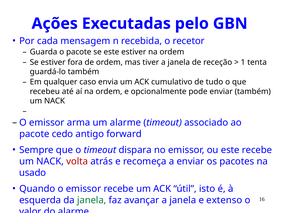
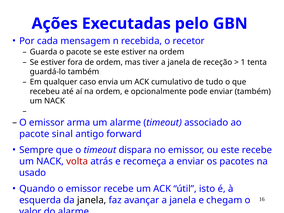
cedo: cedo -> sinal (62, 134)
janela colour: green -> black (92, 200)
extenso: extenso -> chegam (224, 200)
